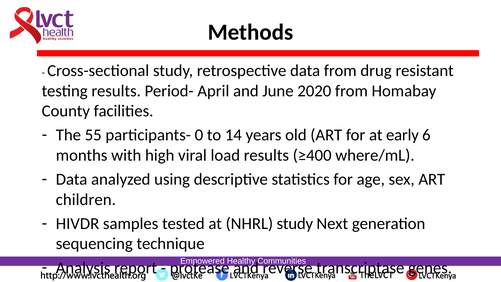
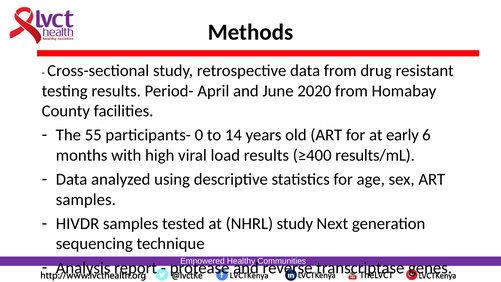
where/mL: where/mL -> results/mL (375, 155)
children: children -> samples (86, 199)
